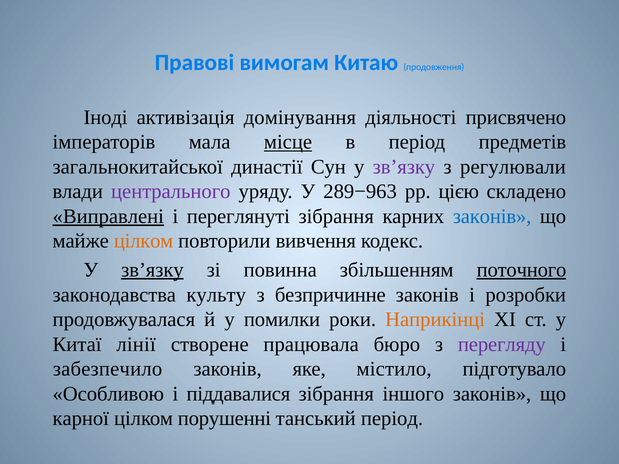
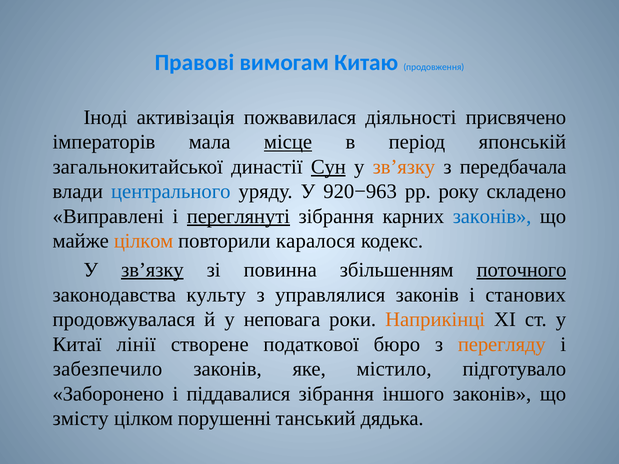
домінування: домінування -> пожвавилася (300, 117)
предметів: предметів -> японській (522, 142)
Сун underline: none -> present (328, 167)
зв’язку colour: purple -> orange (404, 167)
регулювали: регулювали -> передбачала (513, 167)
центрального colour: purple -> blue (171, 192)
289−963: 289−963 -> 920−963 (360, 192)
цією: цією -> року (459, 192)
Виправлені underline: present -> none (108, 216)
переглянуті underline: none -> present (238, 216)
вивчення: вивчення -> каралося (316, 241)
безпричинне: безпричинне -> управлялися (330, 295)
розробки: розробки -> станових (526, 295)
помилки: помилки -> неповага (282, 320)
працювала: працювала -> податкової (311, 344)
перегляду colour: purple -> orange (502, 344)
Особливою: Особливою -> Заборонено (108, 394)
карної: карної -> змісту (81, 419)
танський період: період -> дядька (392, 419)
